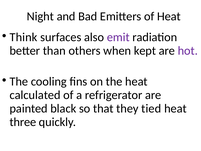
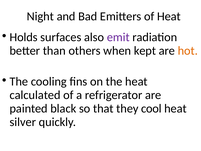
Think: Think -> Holds (24, 37)
hot colour: purple -> orange (188, 51)
tied: tied -> cool (151, 108)
three: three -> silver (23, 122)
